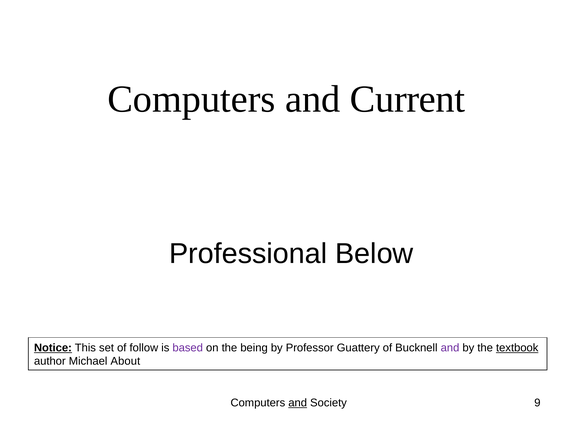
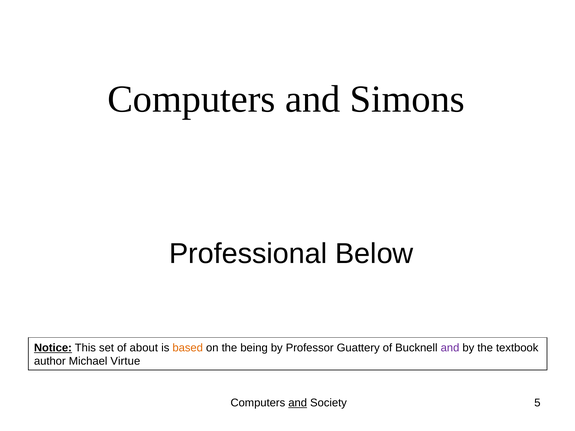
Current: Current -> Simons (407, 99)
follow: follow -> about (144, 348)
based colour: purple -> orange (188, 348)
textbook underline: present -> none (517, 348)
About: About -> Virtue (125, 361)
9: 9 -> 5 (537, 403)
